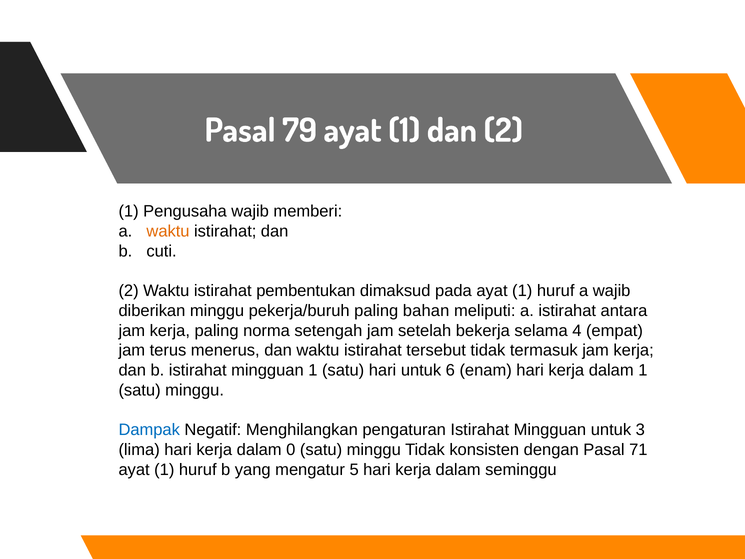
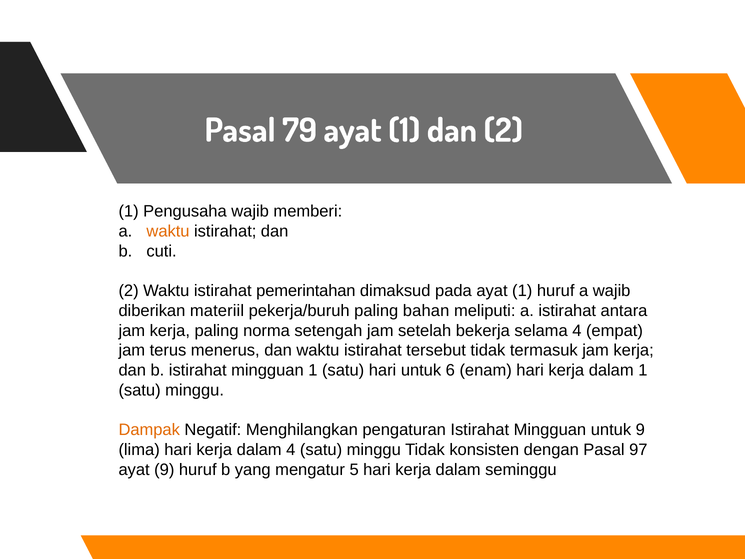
pembentukan: pembentukan -> pemerintahan (306, 291)
diberikan minggu: minggu -> materiil (217, 311)
Dampak colour: blue -> orange (149, 430)
untuk 3: 3 -> 9 (640, 430)
dalam 0: 0 -> 4 (291, 450)
71: 71 -> 97 (638, 450)
1: 1 -> 9 (164, 469)
